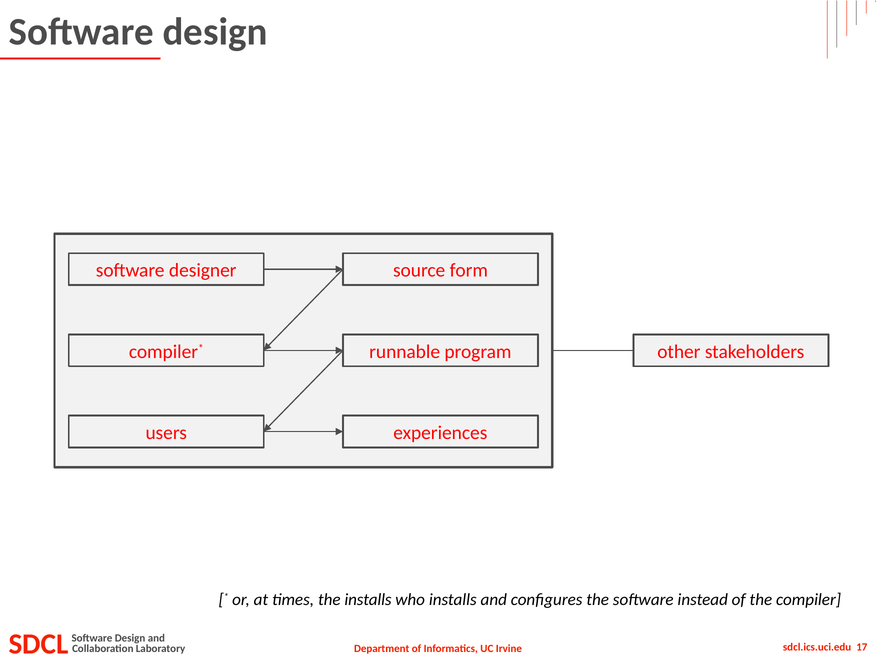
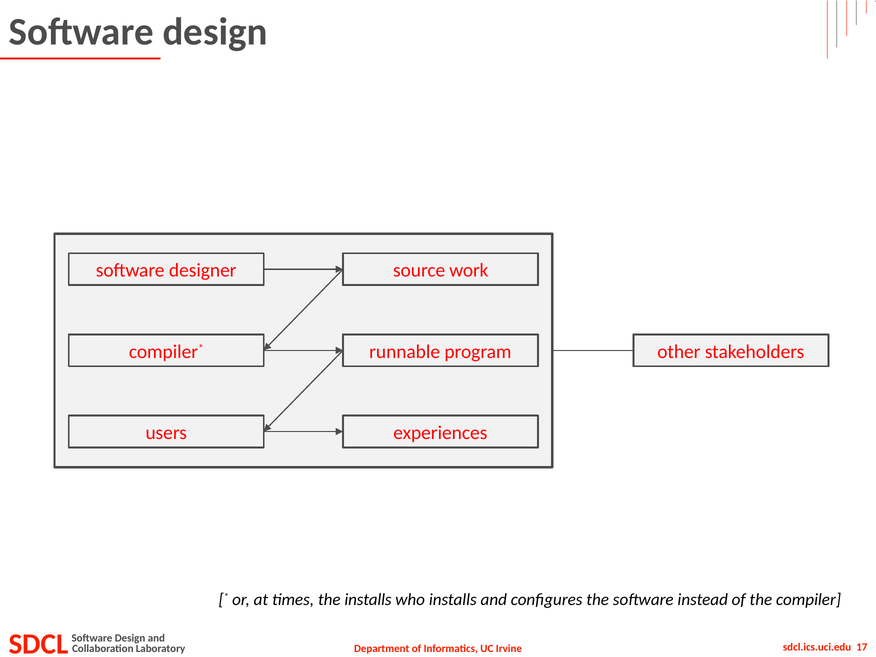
form: form -> work (469, 271)
